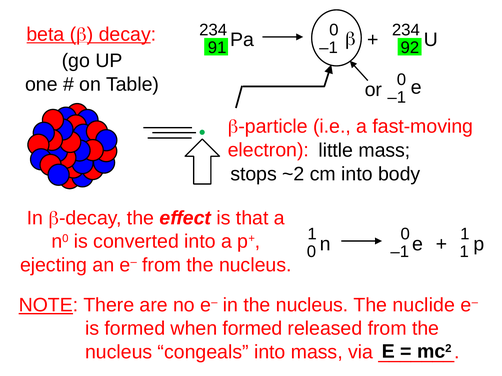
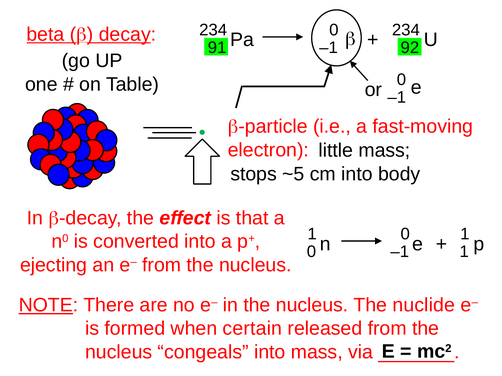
~2: ~2 -> ~5 (293, 174)
when formed: formed -> certain (252, 329)
